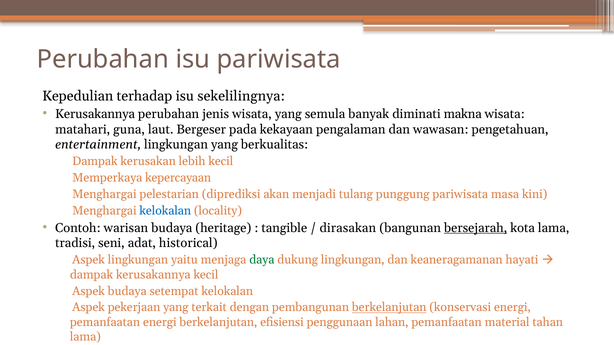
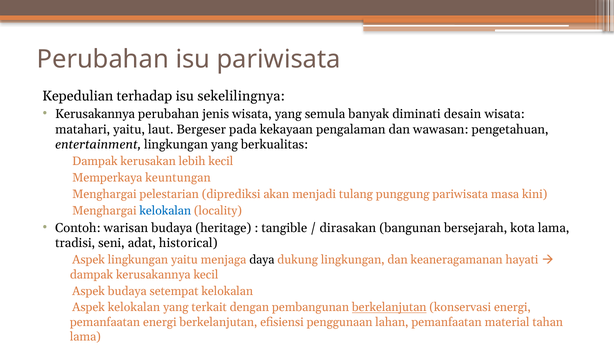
makna: makna -> desain (463, 114)
matahari guna: guna -> yaitu (129, 129)
kepercayaan: kepercayaan -> keuntungan (178, 178)
bersejarah underline: present -> none (476, 228)
daya colour: green -> black (262, 260)
Aspek pekerjaan: pekerjaan -> kelokalan (134, 308)
